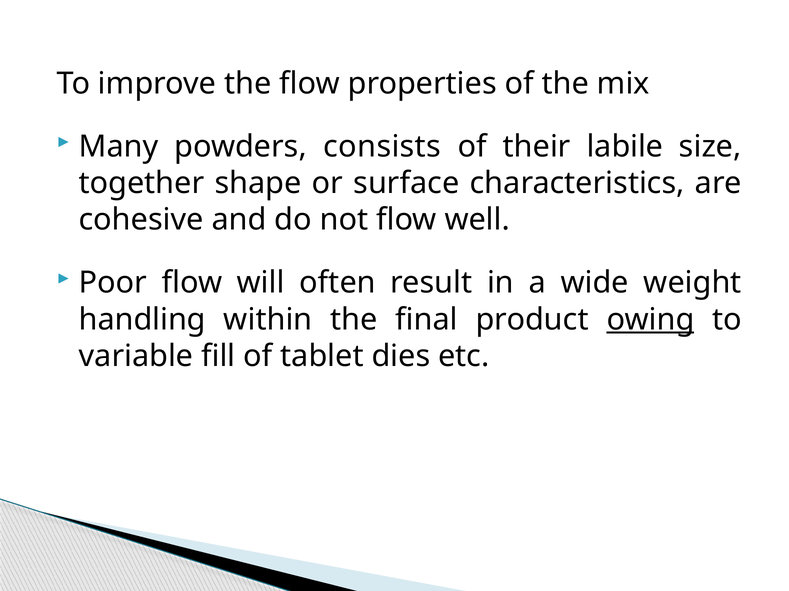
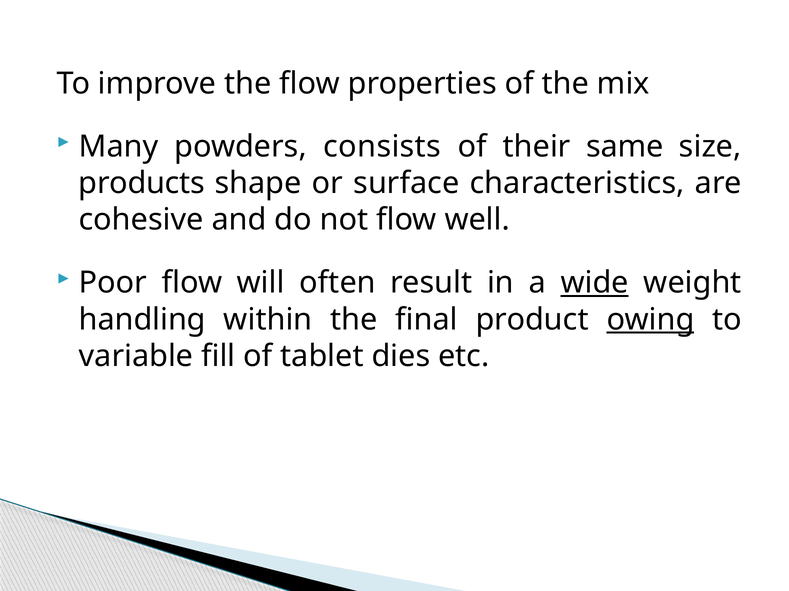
labile: labile -> same (625, 147)
together: together -> products (142, 183)
wide underline: none -> present (595, 283)
